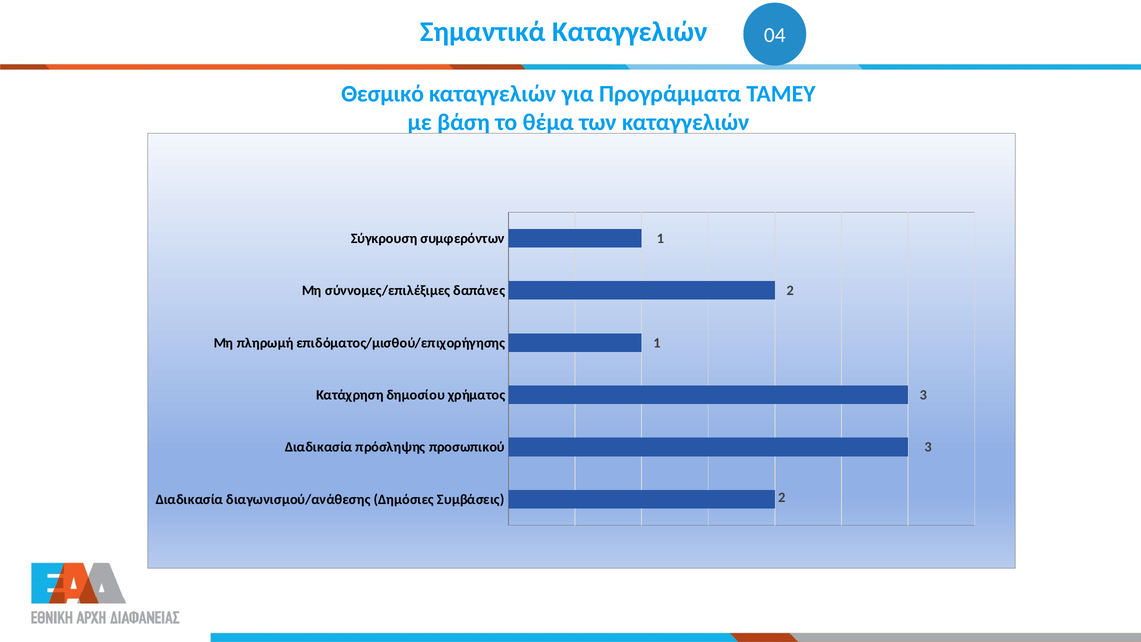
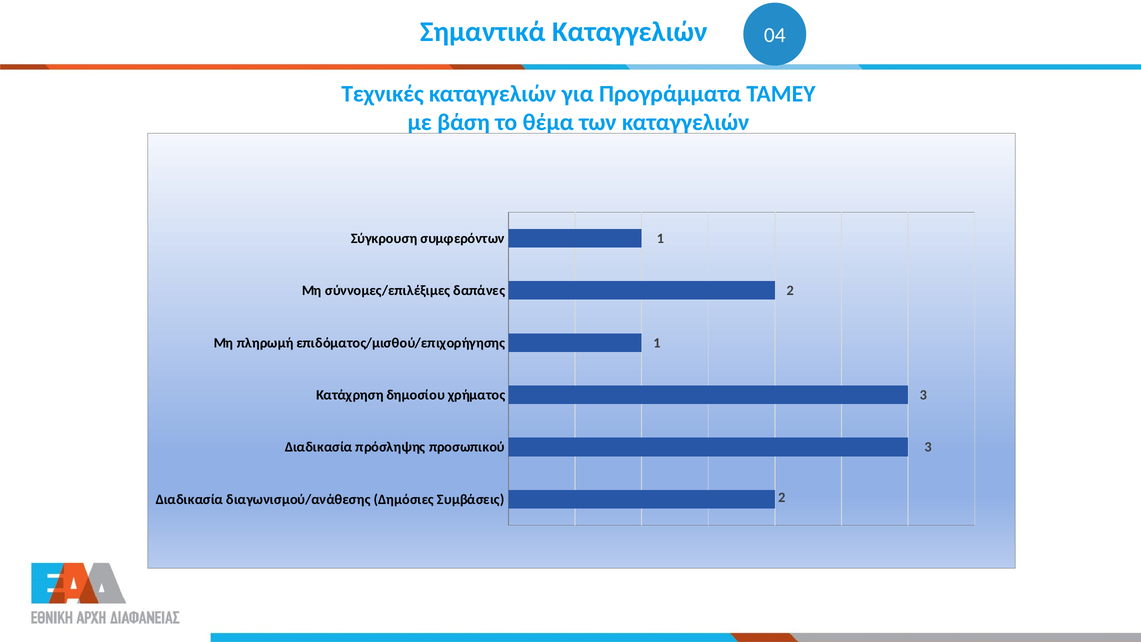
Θεσμικό: Θεσμικό -> Τεχνικές (382, 94)
